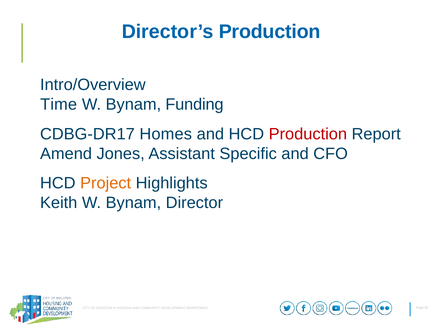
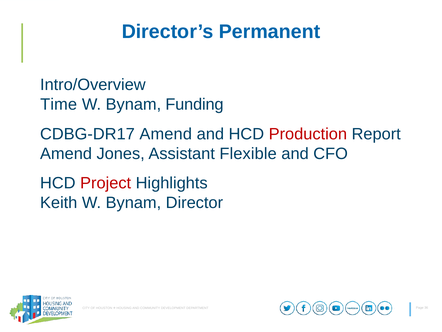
Director’s Production: Production -> Permanent (269, 32)
CDBG-DR17 Homes: Homes -> Amend (166, 134)
Specific: Specific -> Flexible (248, 153)
Project colour: orange -> red (106, 183)
